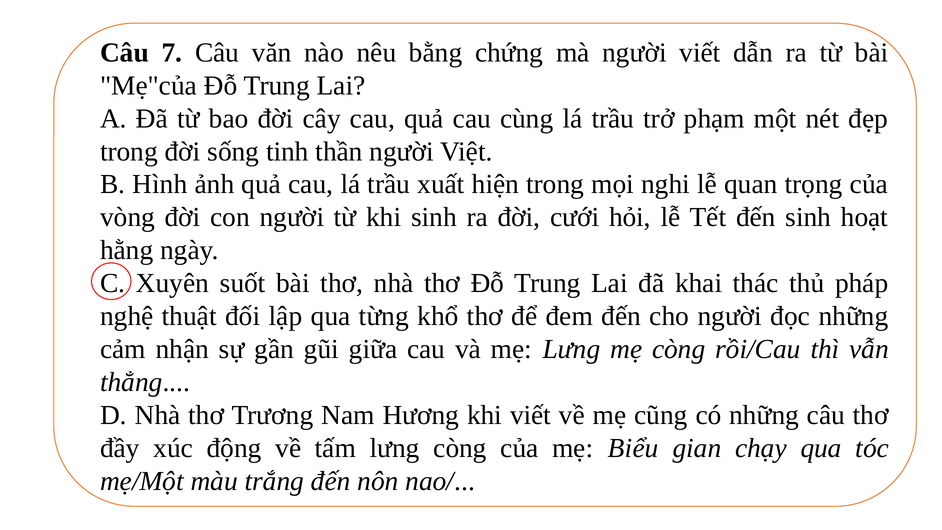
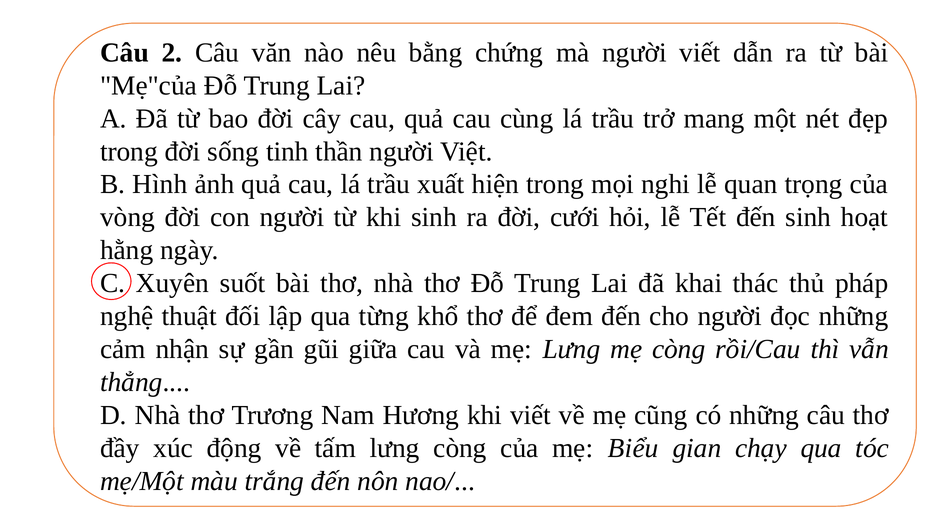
7: 7 -> 2 (172, 52)
phạm: phạm -> mang (714, 118)
